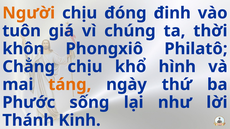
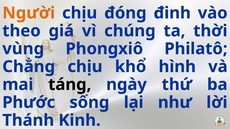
tuôn: tuôn -> theo (21, 31)
khôn: khôn -> vùng (23, 49)
táng colour: orange -> black (70, 85)
